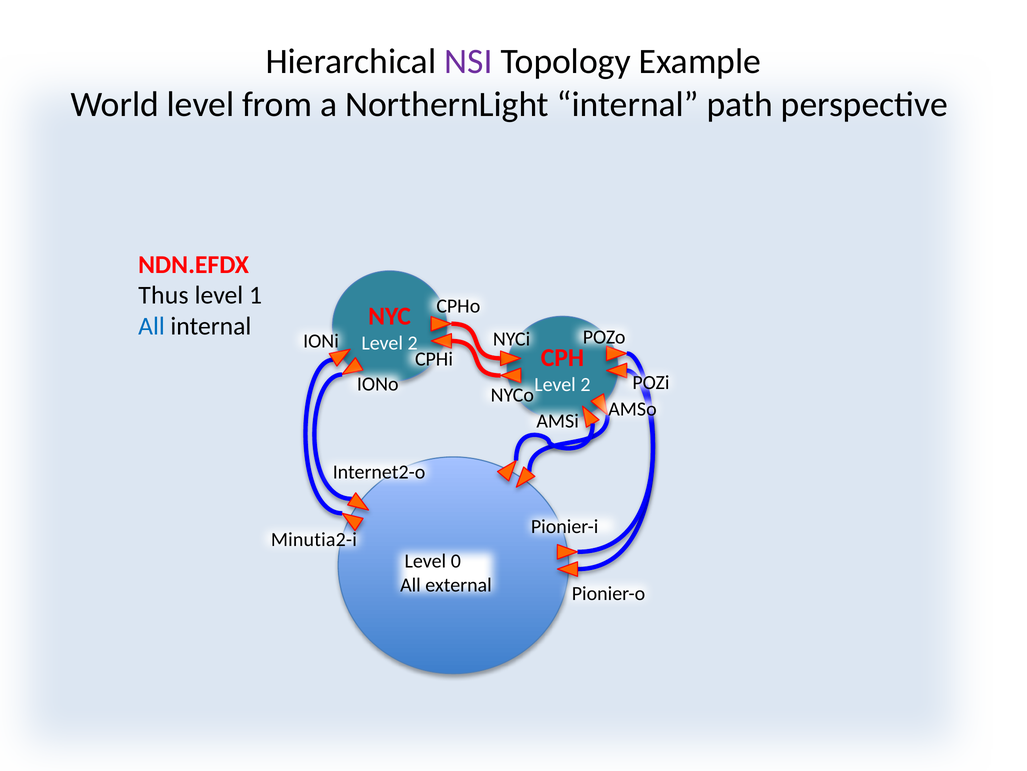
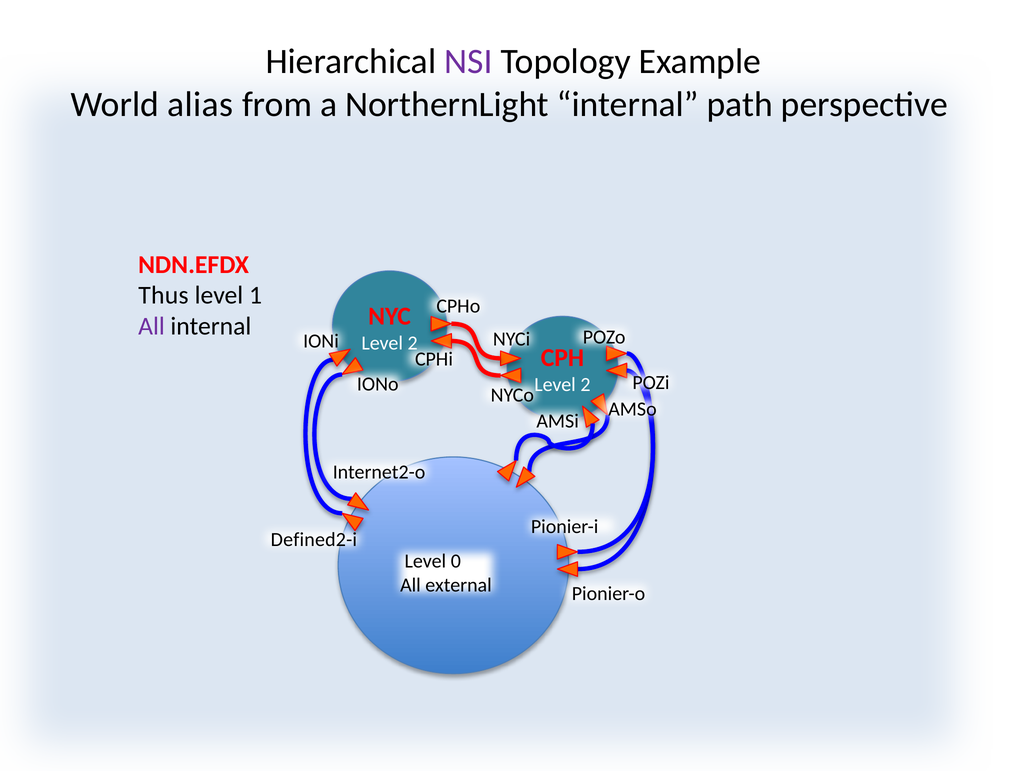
World level: level -> alias (200, 104)
All colour: blue -> purple (151, 326)
Minutia2-i: Minutia2-i -> Defined2-i (314, 539)
